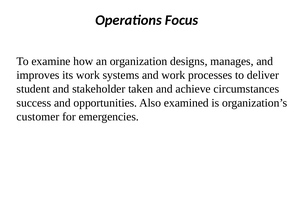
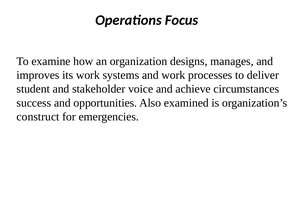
taken: taken -> voice (141, 89)
customer: customer -> construct (38, 117)
